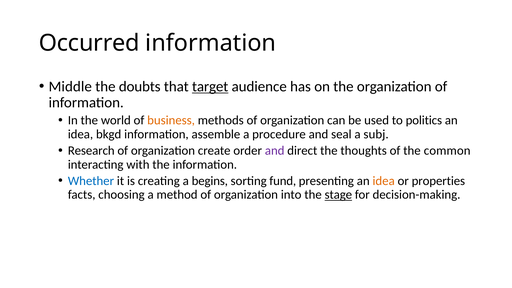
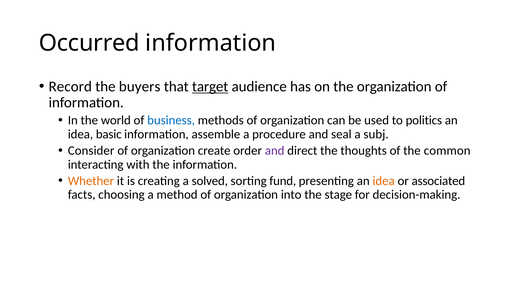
Middle: Middle -> Record (70, 87)
doubts: doubts -> buyers (140, 87)
business colour: orange -> blue (171, 120)
bkgd: bkgd -> basic (109, 134)
Research: Research -> Consider (91, 151)
Whether colour: blue -> orange (91, 181)
begins: begins -> solved (210, 181)
properties: properties -> associated (438, 181)
stage underline: present -> none (338, 195)
